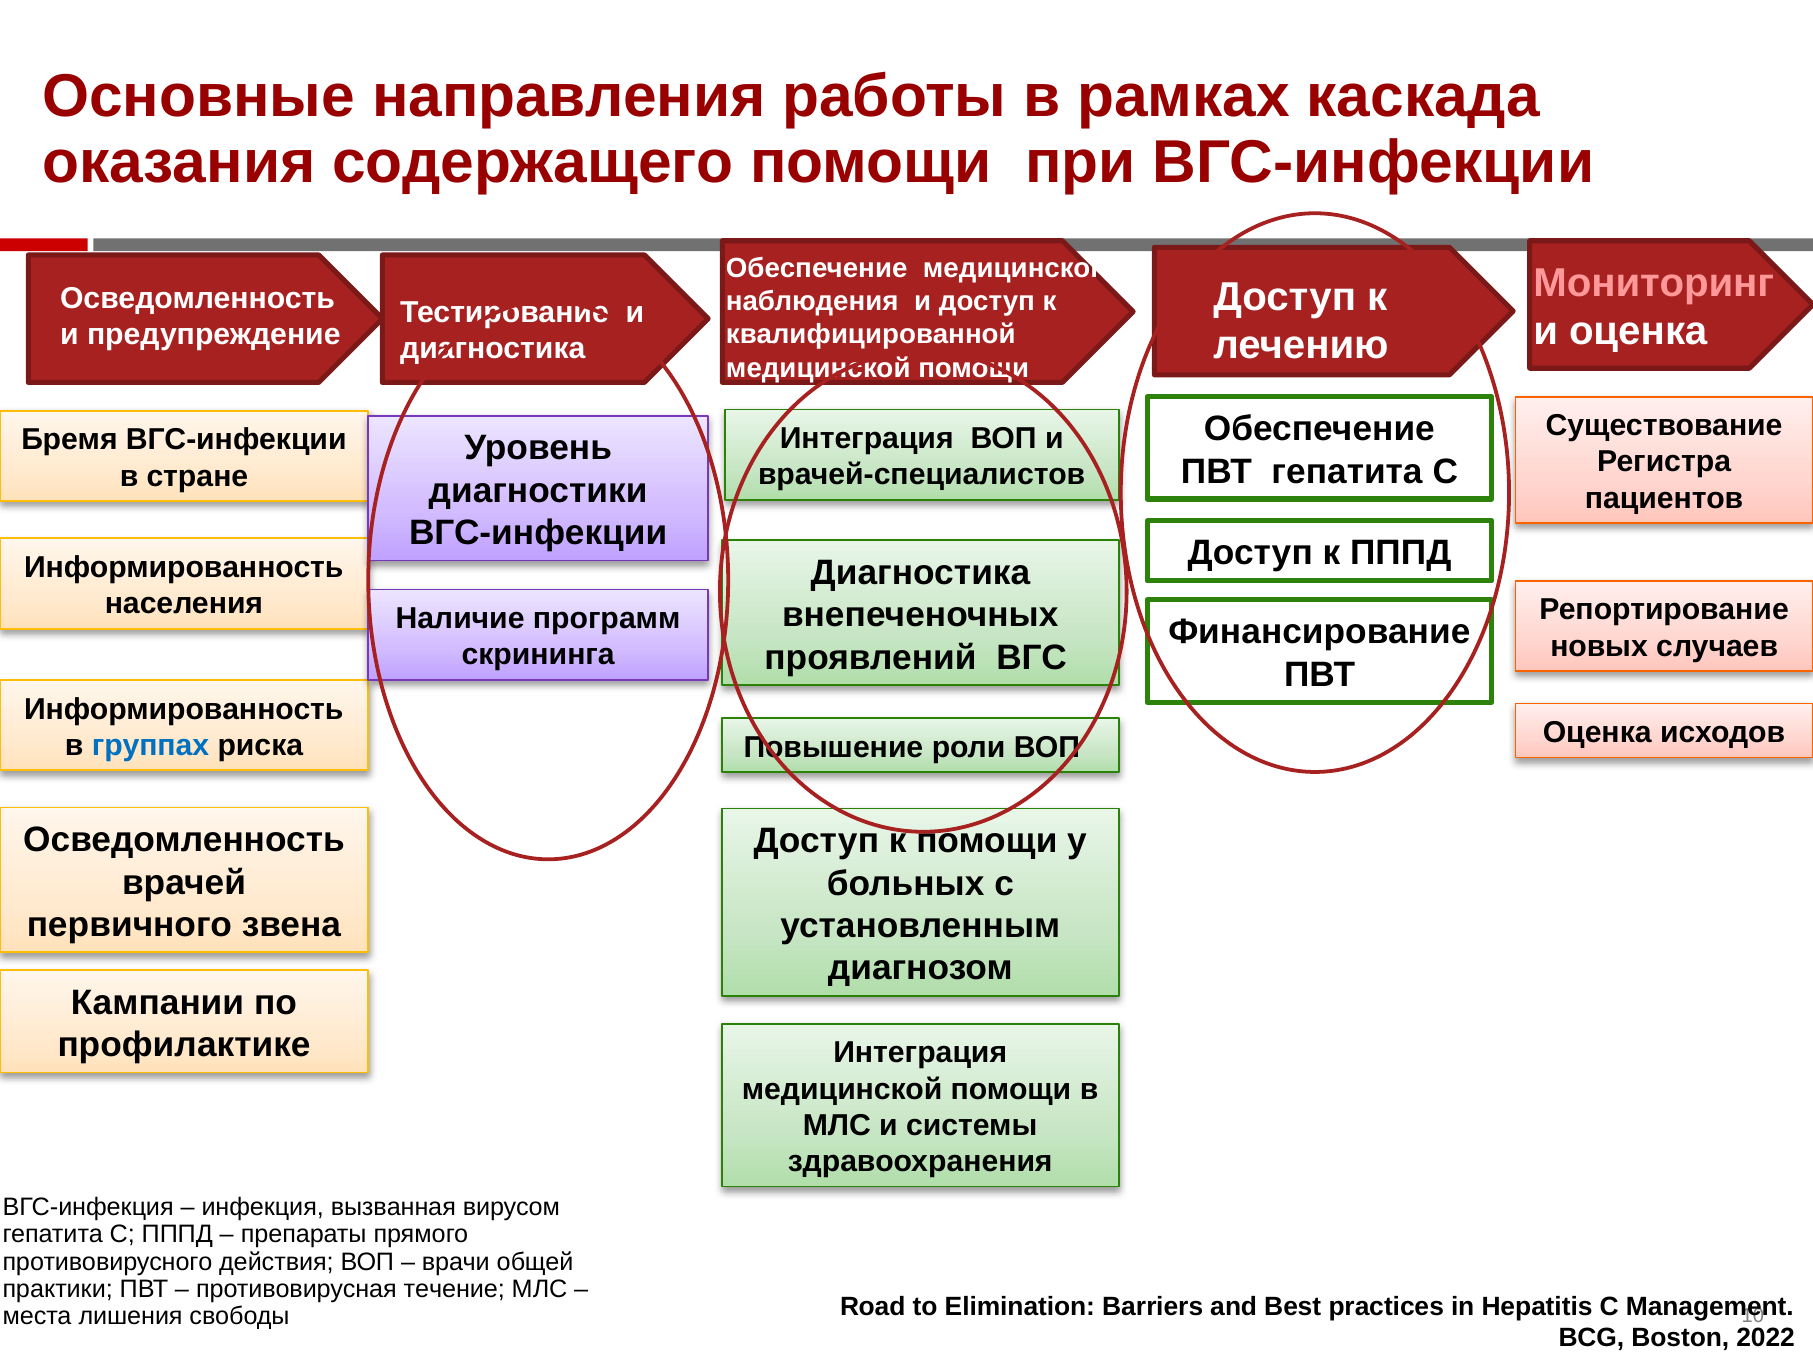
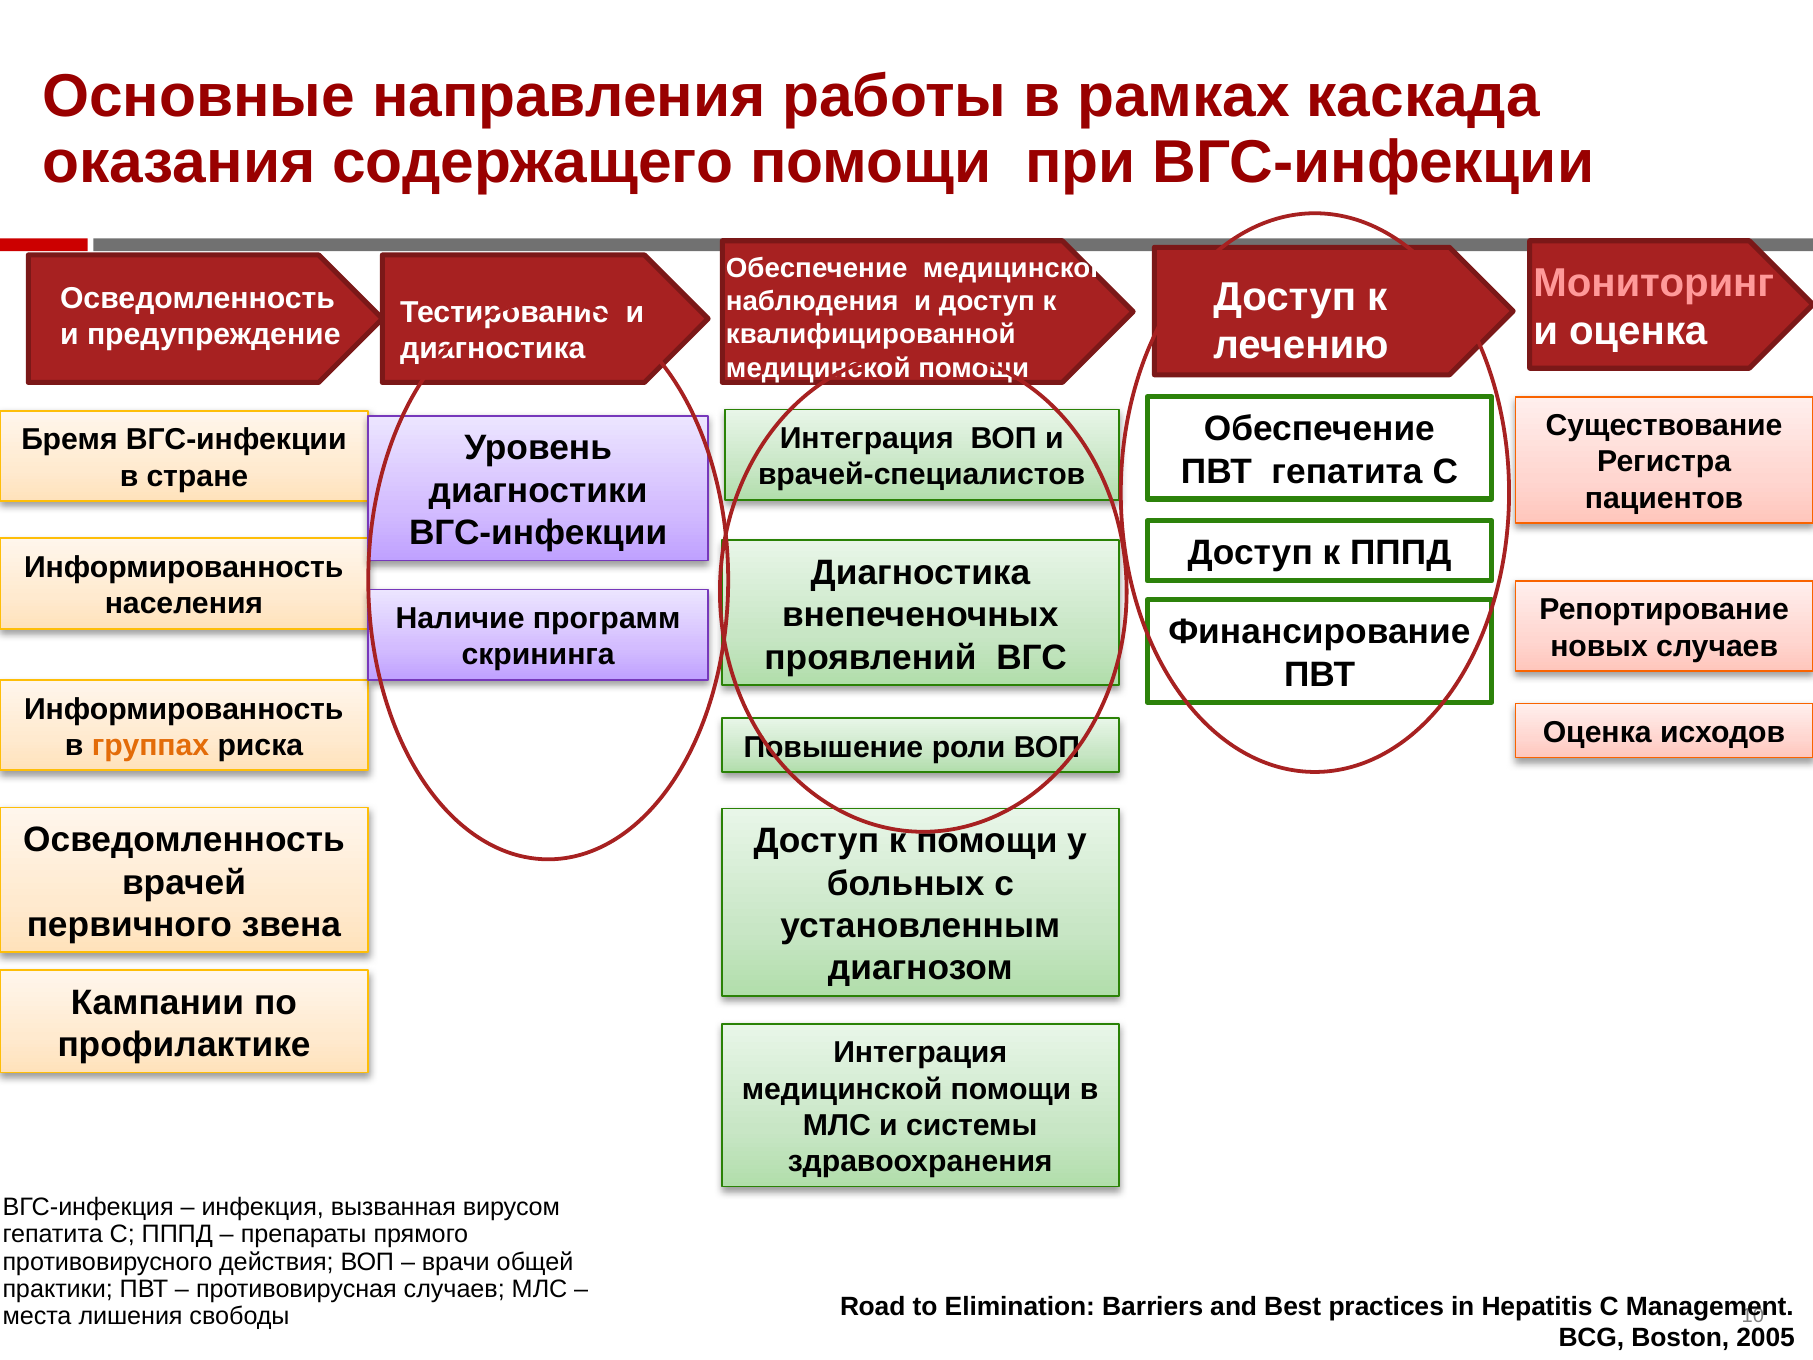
группах colour: blue -> orange (150, 745)
противовирусная течение: течение -> случаев (454, 1289)
2022: 2022 -> 2005 (1766, 1338)
